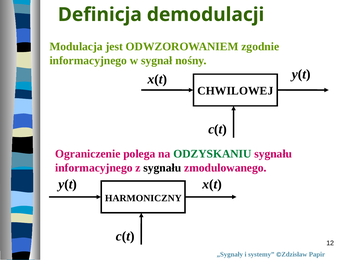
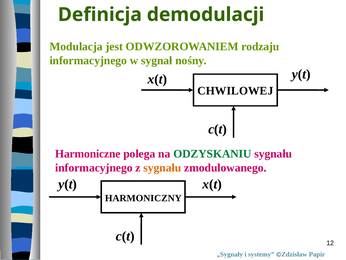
zgodnie: zgodnie -> rodzaju (260, 47)
Ograniczenie: Ograniczenie -> Harmoniczne (88, 154)
sygnału colour: black -> orange (162, 167)
